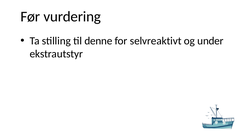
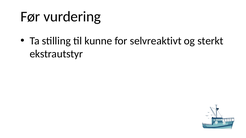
denne: denne -> kunne (98, 41)
under: under -> sterkt (210, 41)
